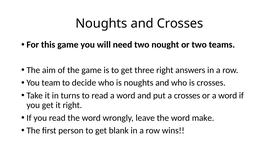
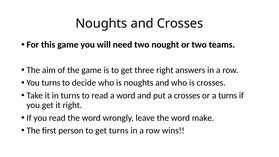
You team: team -> turns (51, 83)
or a word: word -> turns (228, 95)
get blank: blank -> turns (119, 130)
